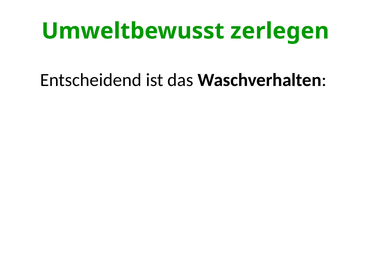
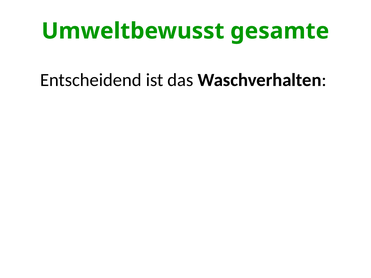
zerlegen: zerlegen -> gesamte (280, 31)
